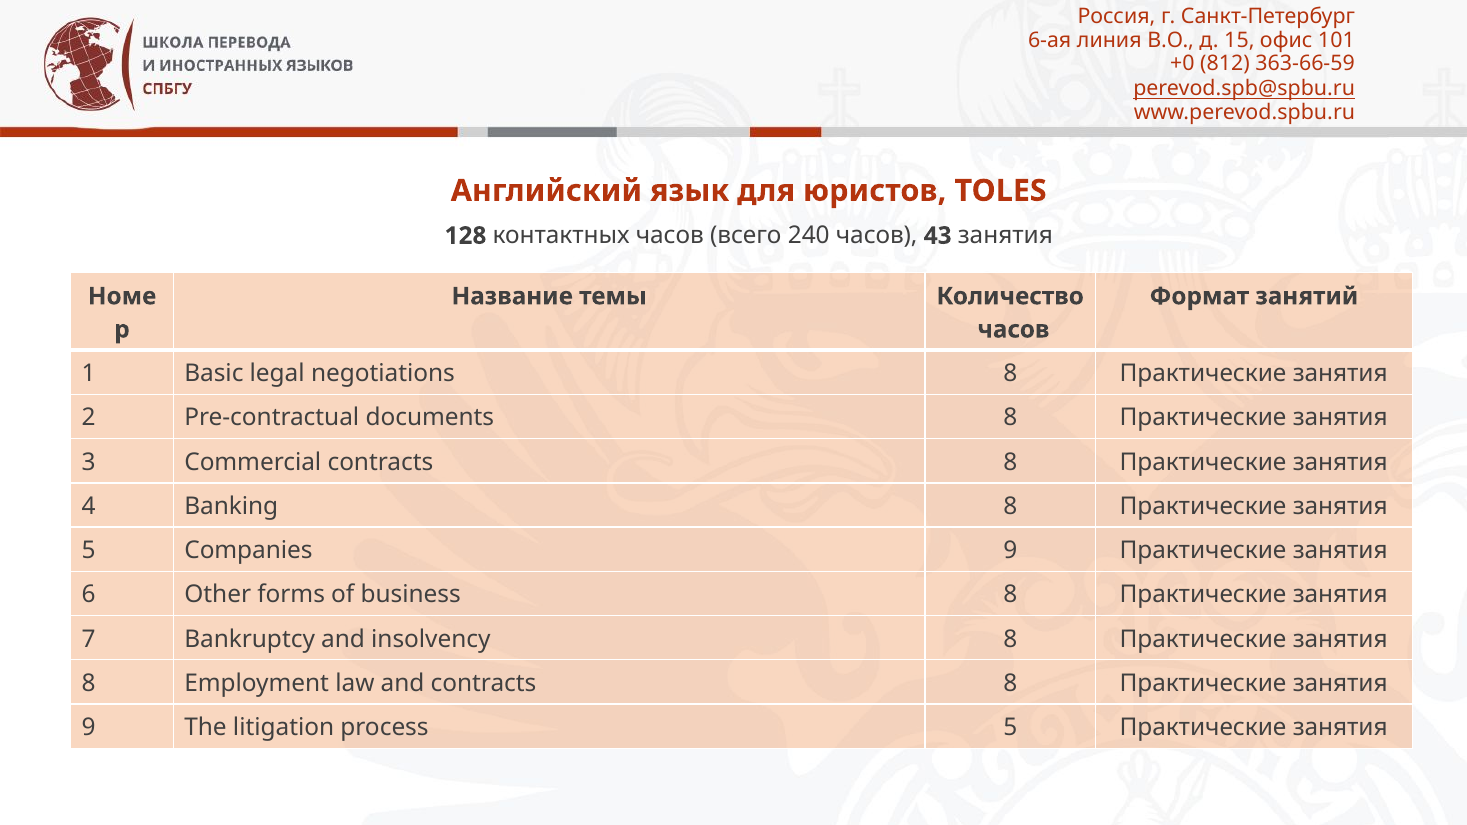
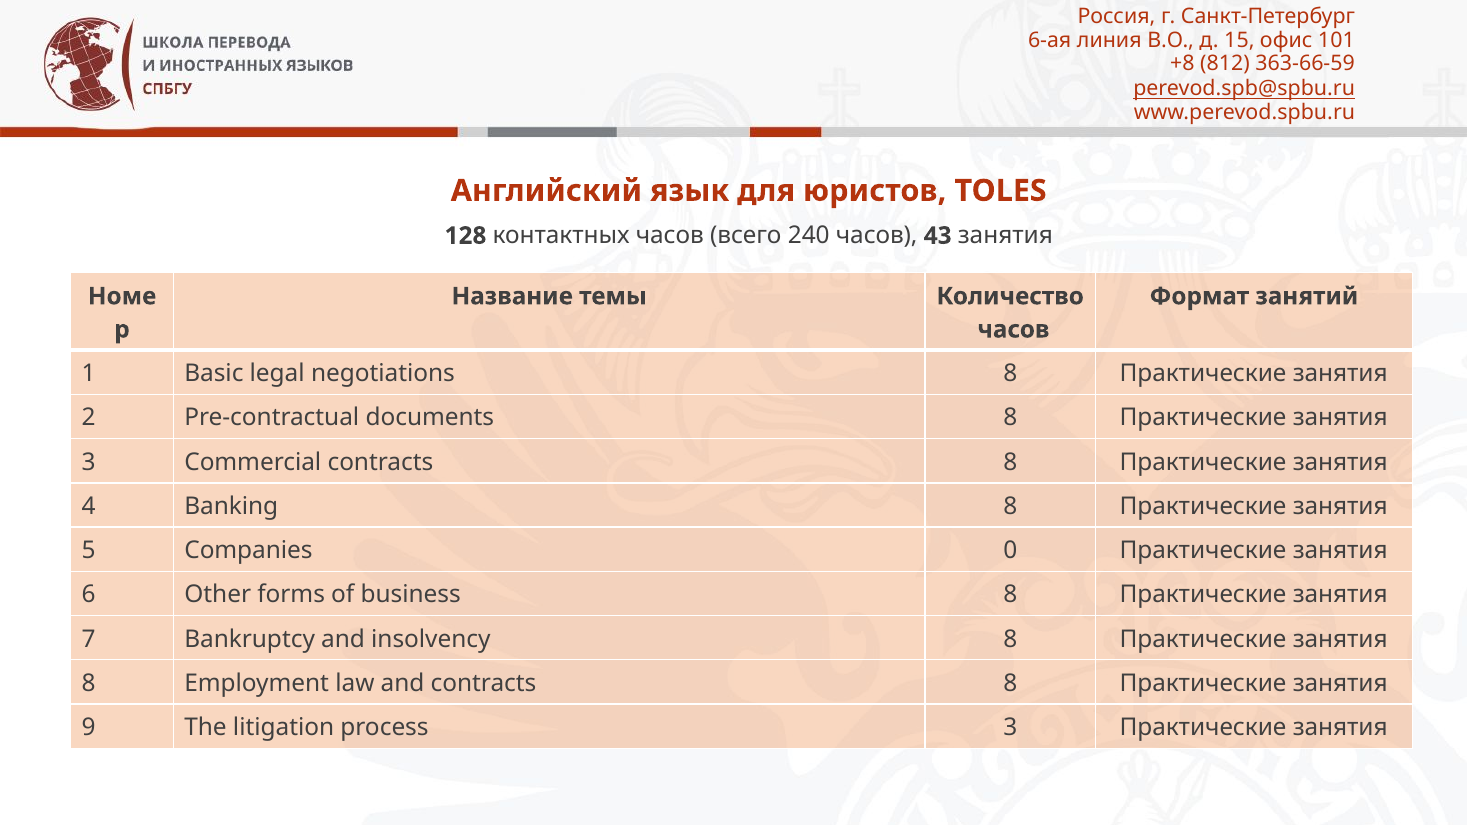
+0: +0 -> +8 (1182, 63)
Companies 9: 9 -> 0 (1010, 551)
process 5: 5 -> 3 (1010, 728)
